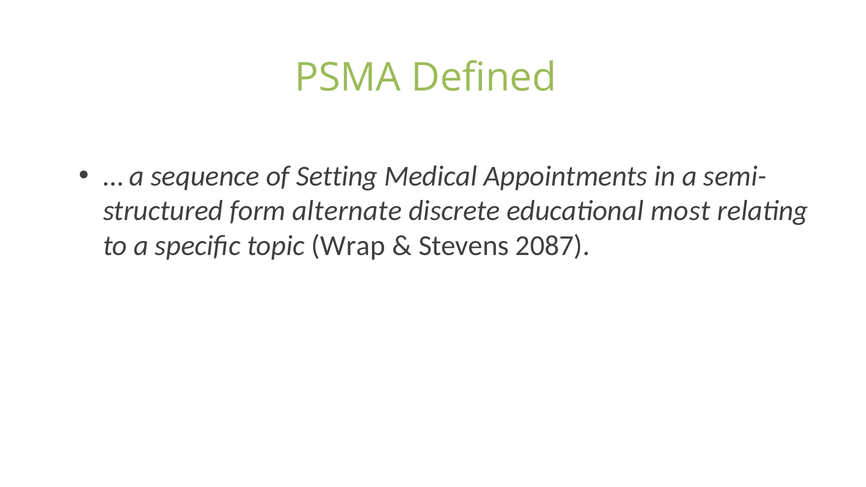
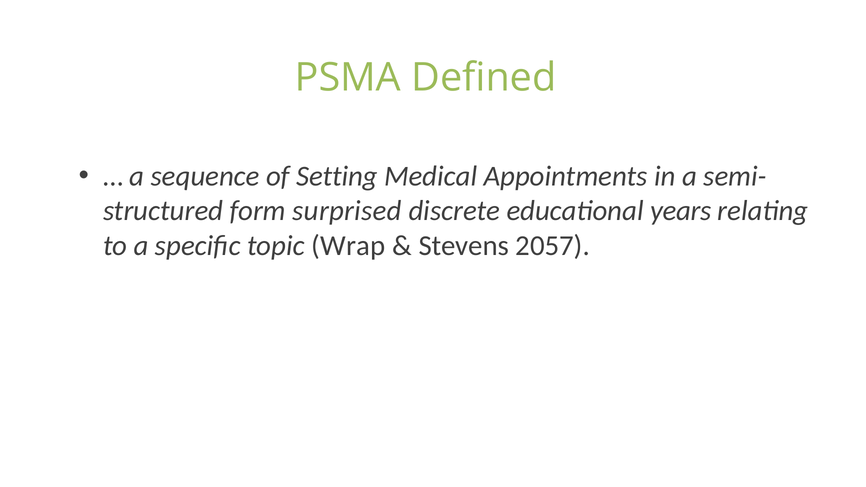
alternate: alternate -> surprised (347, 211)
most: most -> years (681, 211)
2087: 2087 -> 2057 (553, 246)
